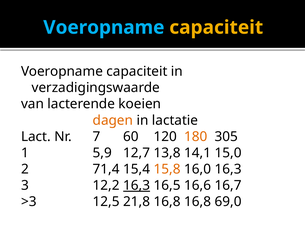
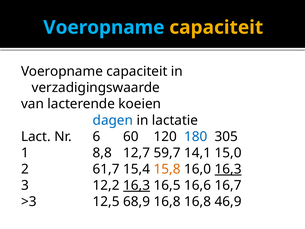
dagen colour: orange -> blue (113, 120)
7: 7 -> 6 (97, 136)
180 colour: orange -> blue (196, 136)
5,9: 5,9 -> 8,8 (102, 153)
13,8: 13,8 -> 59,7 (167, 153)
71,4: 71,4 -> 61,7 (106, 169)
16,3 underline: none -> present (228, 169)
21,8: 21,8 -> 68,9 (137, 202)
69,0: 69,0 -> 46,9 (228, 202)
